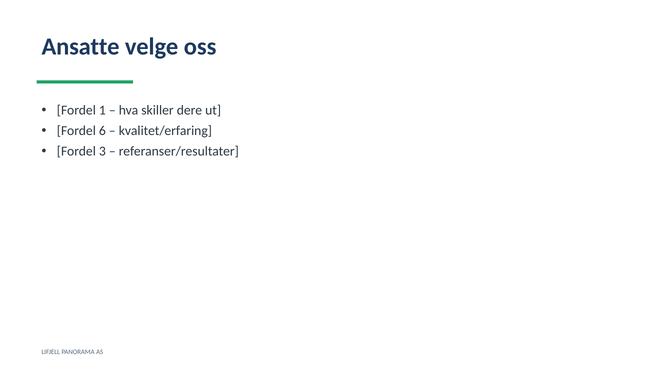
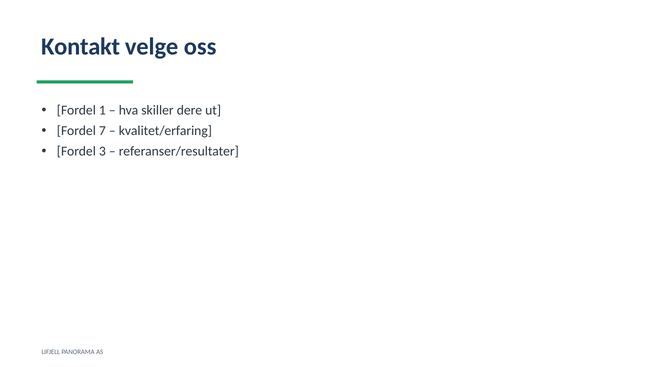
Ansatte: Ansatte -> Kontakt (81, 47)
6: 6 -> 7 (102, 131)
